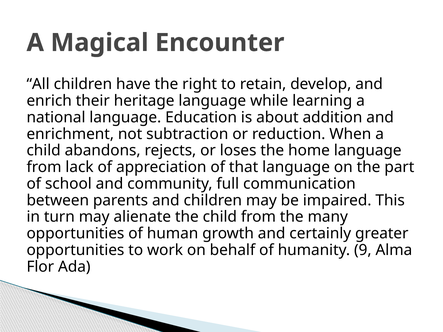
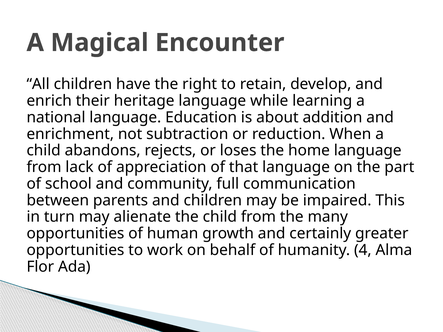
9: 9 -> 4 (363, 250)
